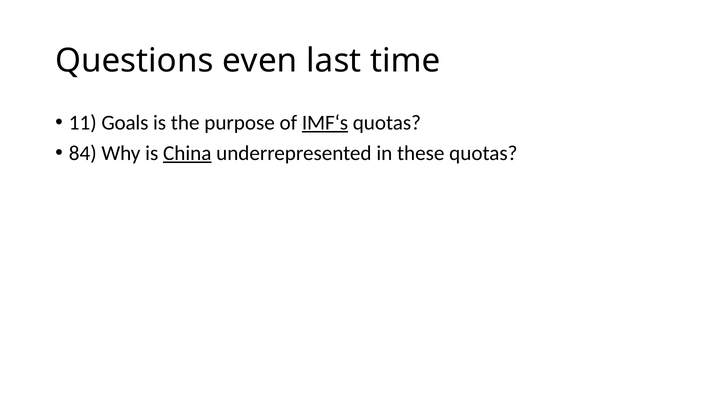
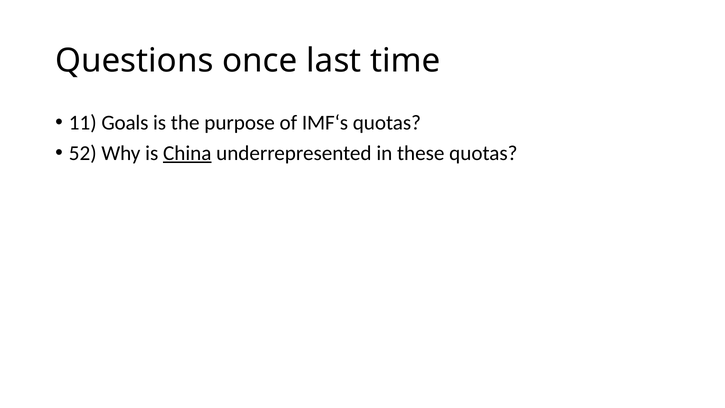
even: even -> once (260, 61)
IMF‘s underline: present -> none (325, 123)
84: 84 -> 52 (83, 153)
